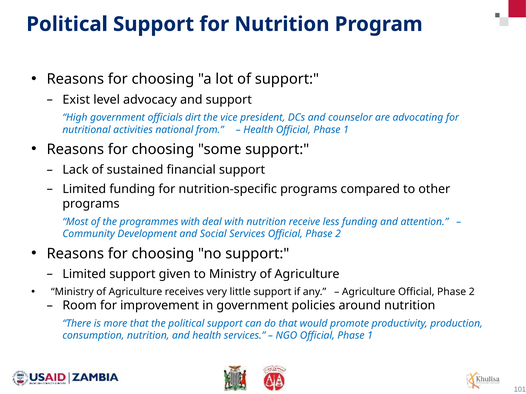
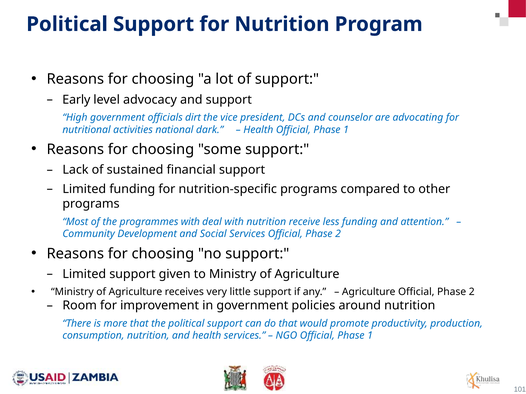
Exist: Exist -> Early (76, 100)
from: from -> dark (210, 130)
